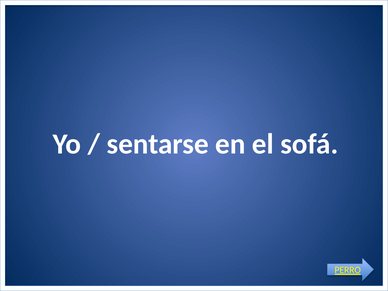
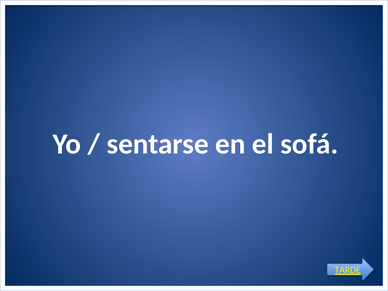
PERRO: PERRO -> TARDE (348, 270)
